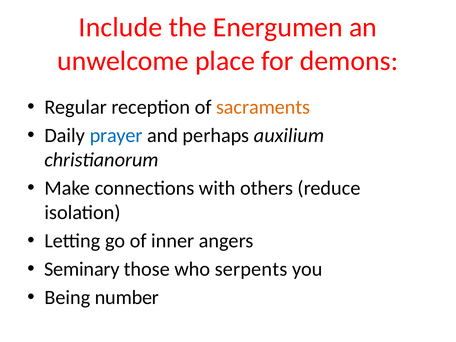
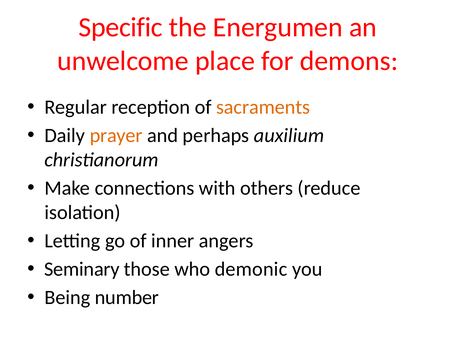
Include: Include -> Specific (121, 27)
prayer colour: blue -> orange (116, 135)
serpents: serpents -> demonic (251, 269)
